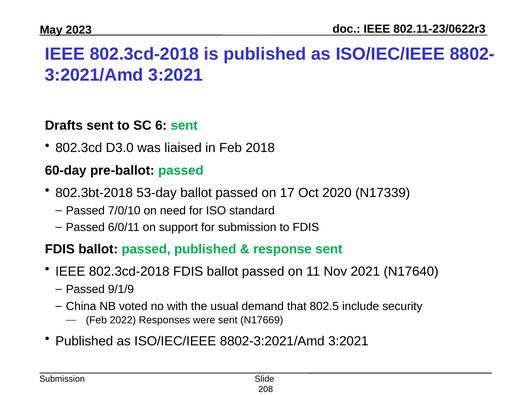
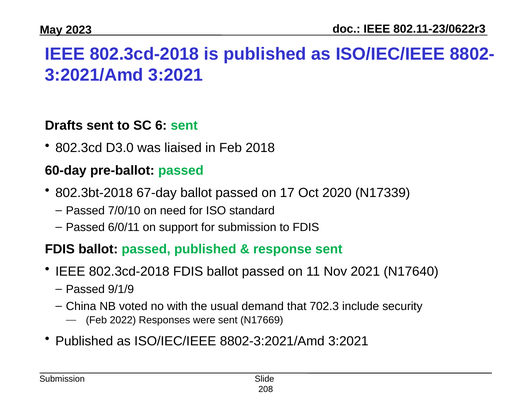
53-day: 53-day -> 67-day (157, 193)
802.5: 802.5 -> 702.3 (324, 306)
